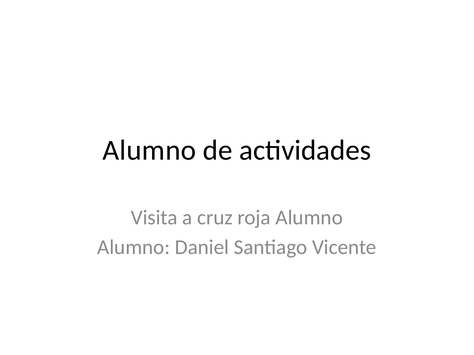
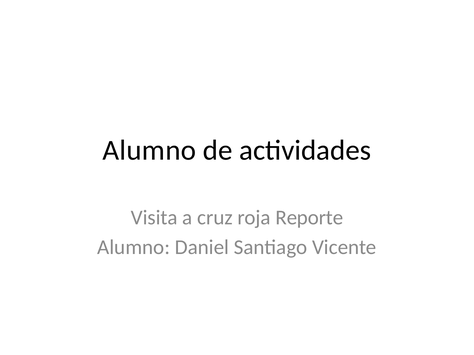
roja Alumno: Alumno -> Reporte (309, 218)
